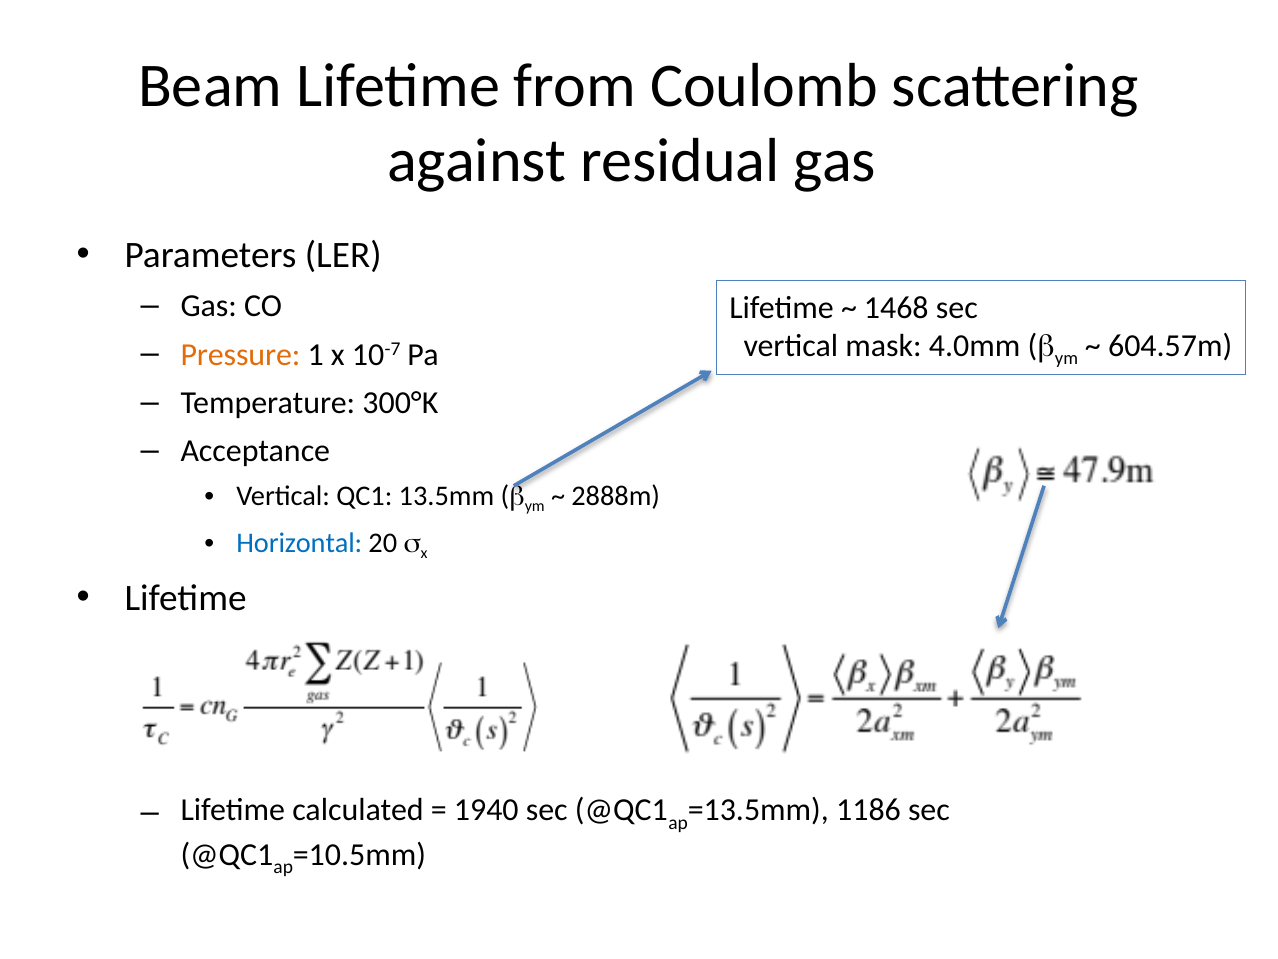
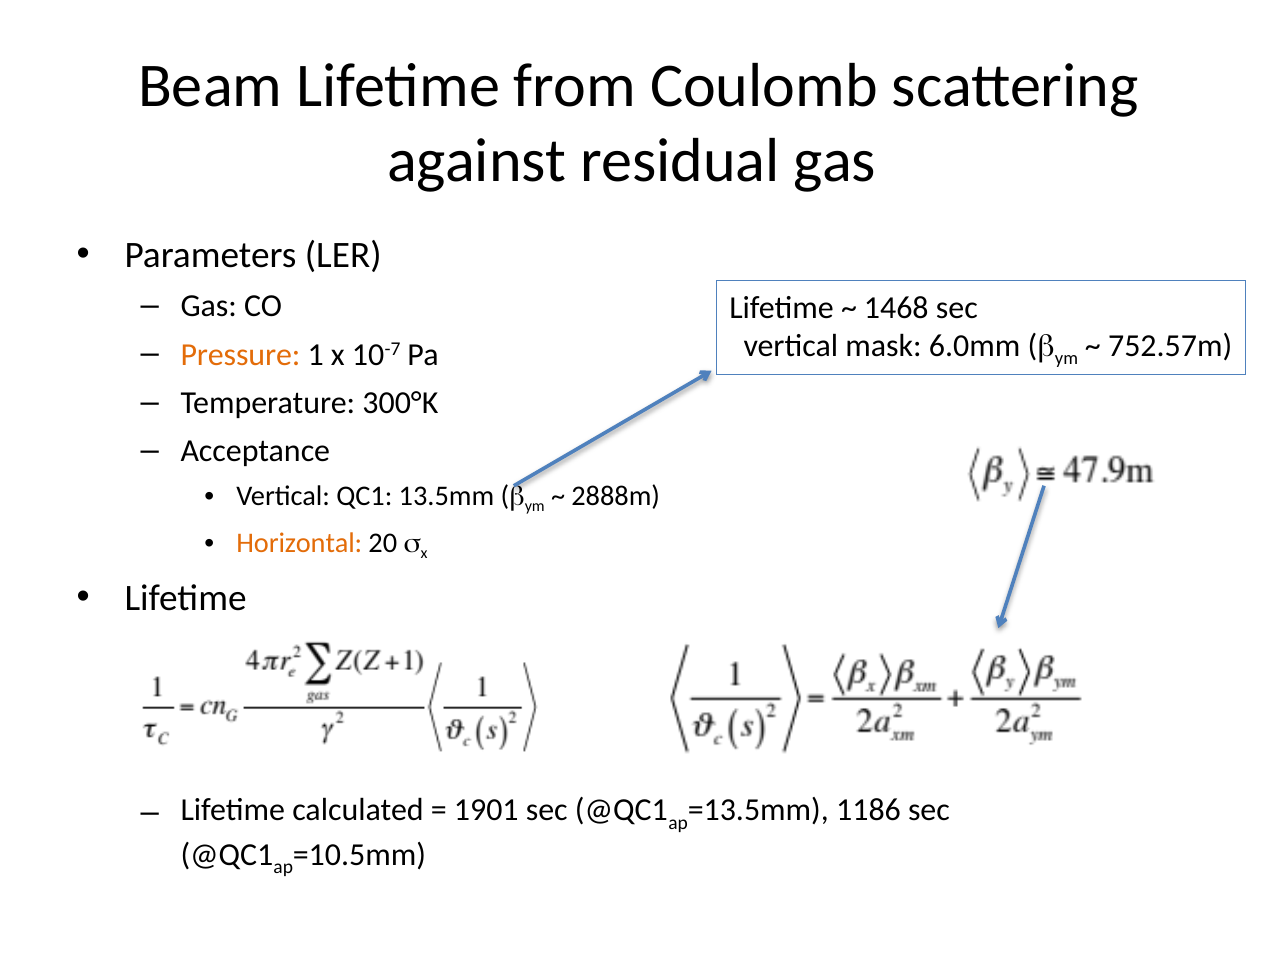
4.0mm: 4.0mm -> 6.0mm (975, 346)
604.57m: 604.57m -> 752.57m (1170, 346)
Horizontal colour: blue -> orange (299, 542)
1940: 1940 -> 1901 (486, 810)
